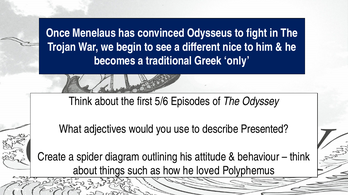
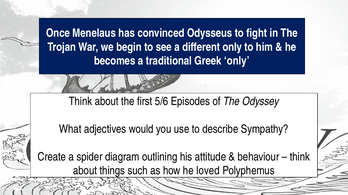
different nice: nice -> only (232, 47)
Presented: Presented -> Sympathy (265, 130)
